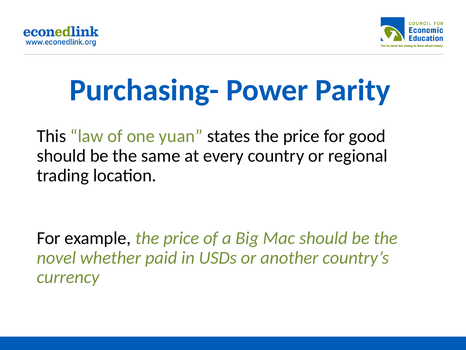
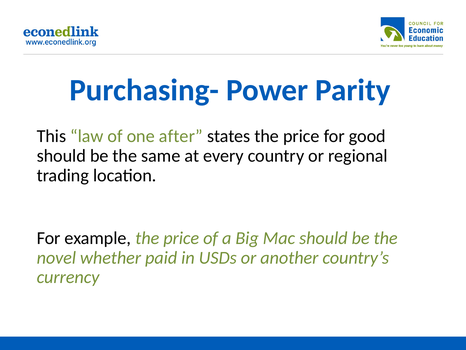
yuan: yuan -> after (181, 136)
